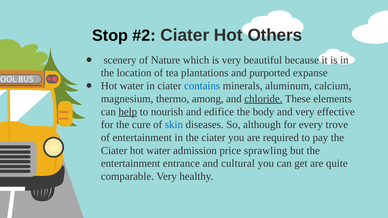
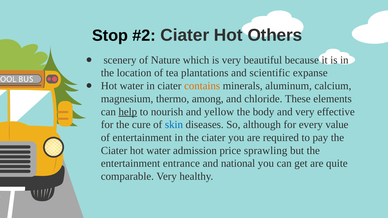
purported: purported -> scientific (270, 73)
contains colour: blue -> orange (202, 86)
chloride underline: present -> none (263, 99)
edifice: edifice -> yellow (219, 112)
trove: trove -> value (337, 125)
cultural: cultural -> national (238, 164)
